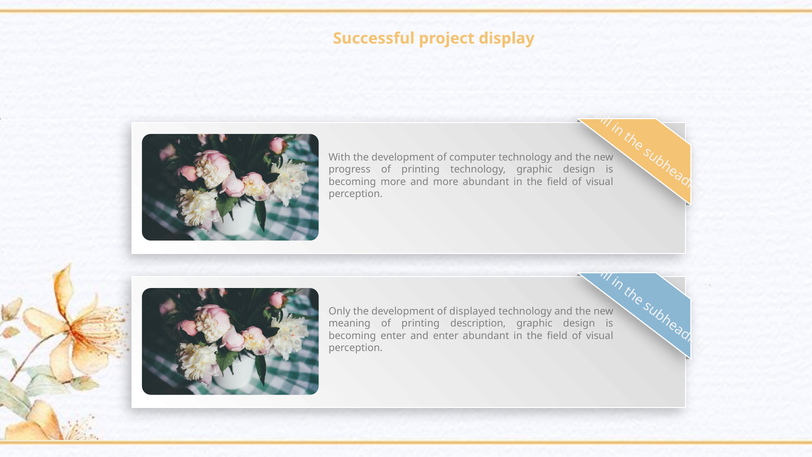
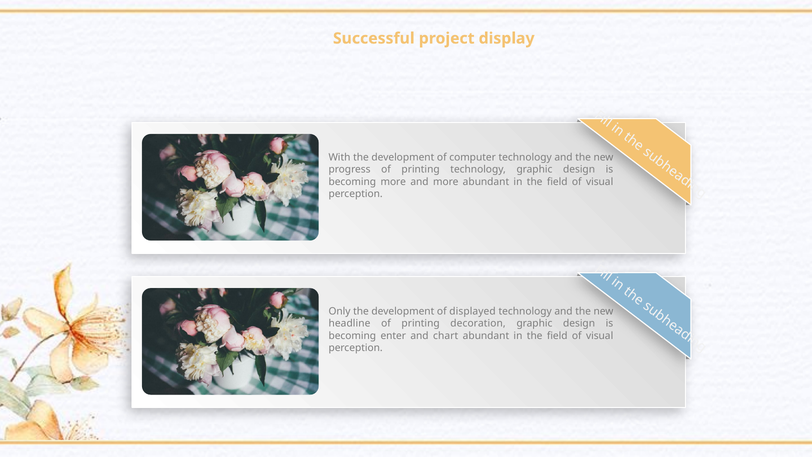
meaning: meaning -> headline (349, 323)
description: description -> decoration (478, 323)
and enter: enter -> chart (446, 336)
